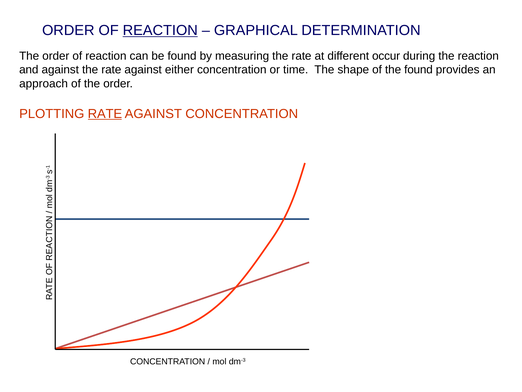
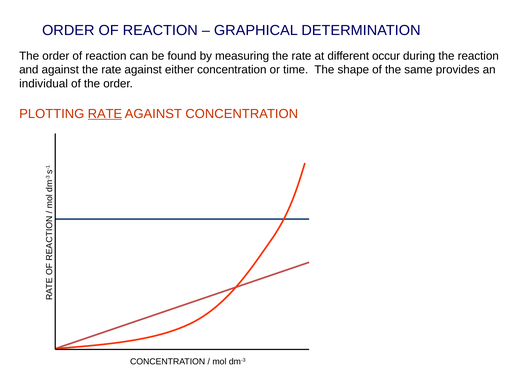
REACTION underline: present -> none (160, 30)
the found: found -> same (418, 70)
approach: approach -> individual (44, 84)
